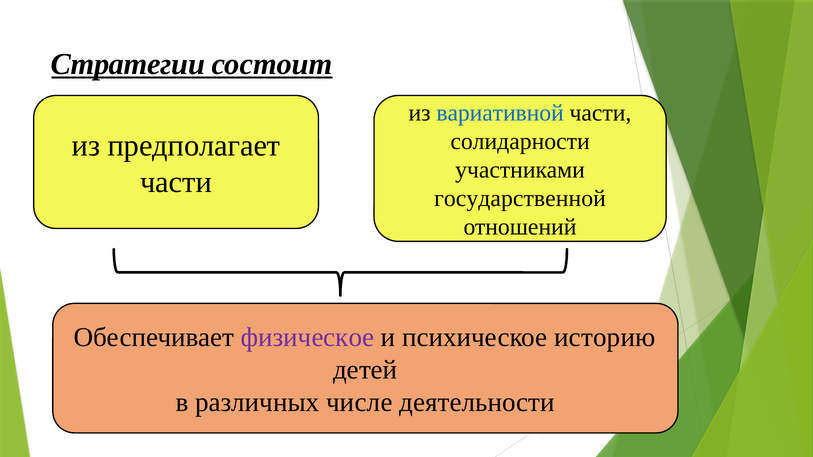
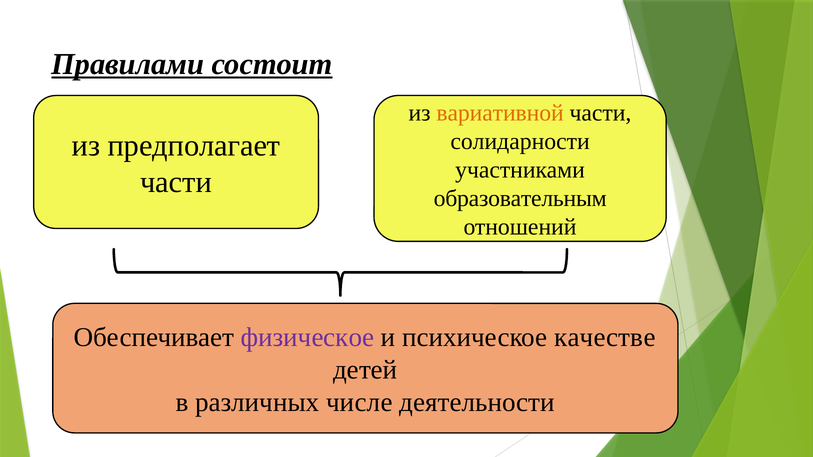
Стратегии: Стратегии -> Правилами (128, 64)
вариативной colour: blue -> orange (500, 113)
государственной: государственной -> образовательным (520, 199)
историю: историю -> качестве (605, 338)
